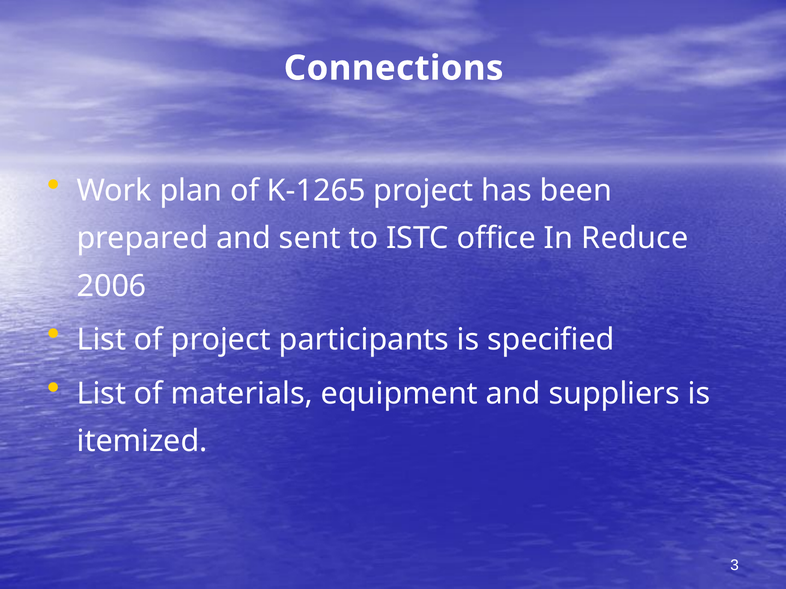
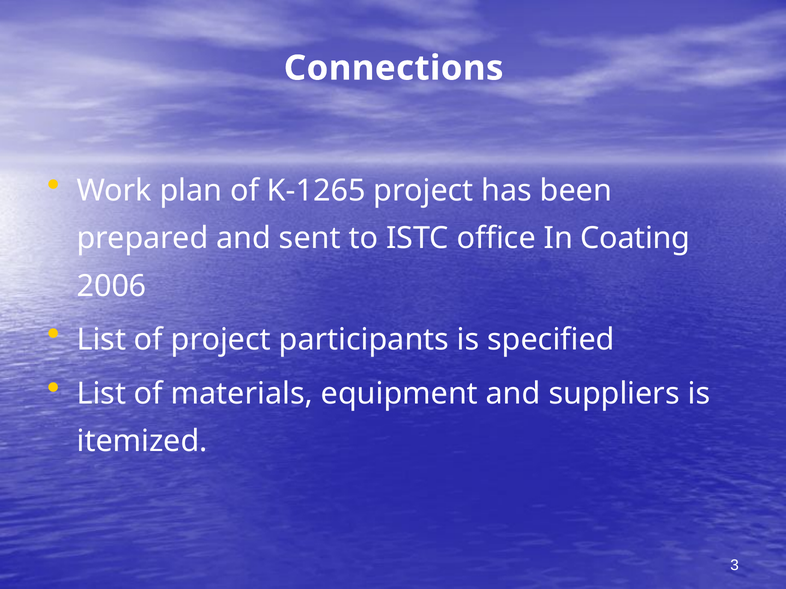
Reduce: Reduce -> Coating (635, 239)
